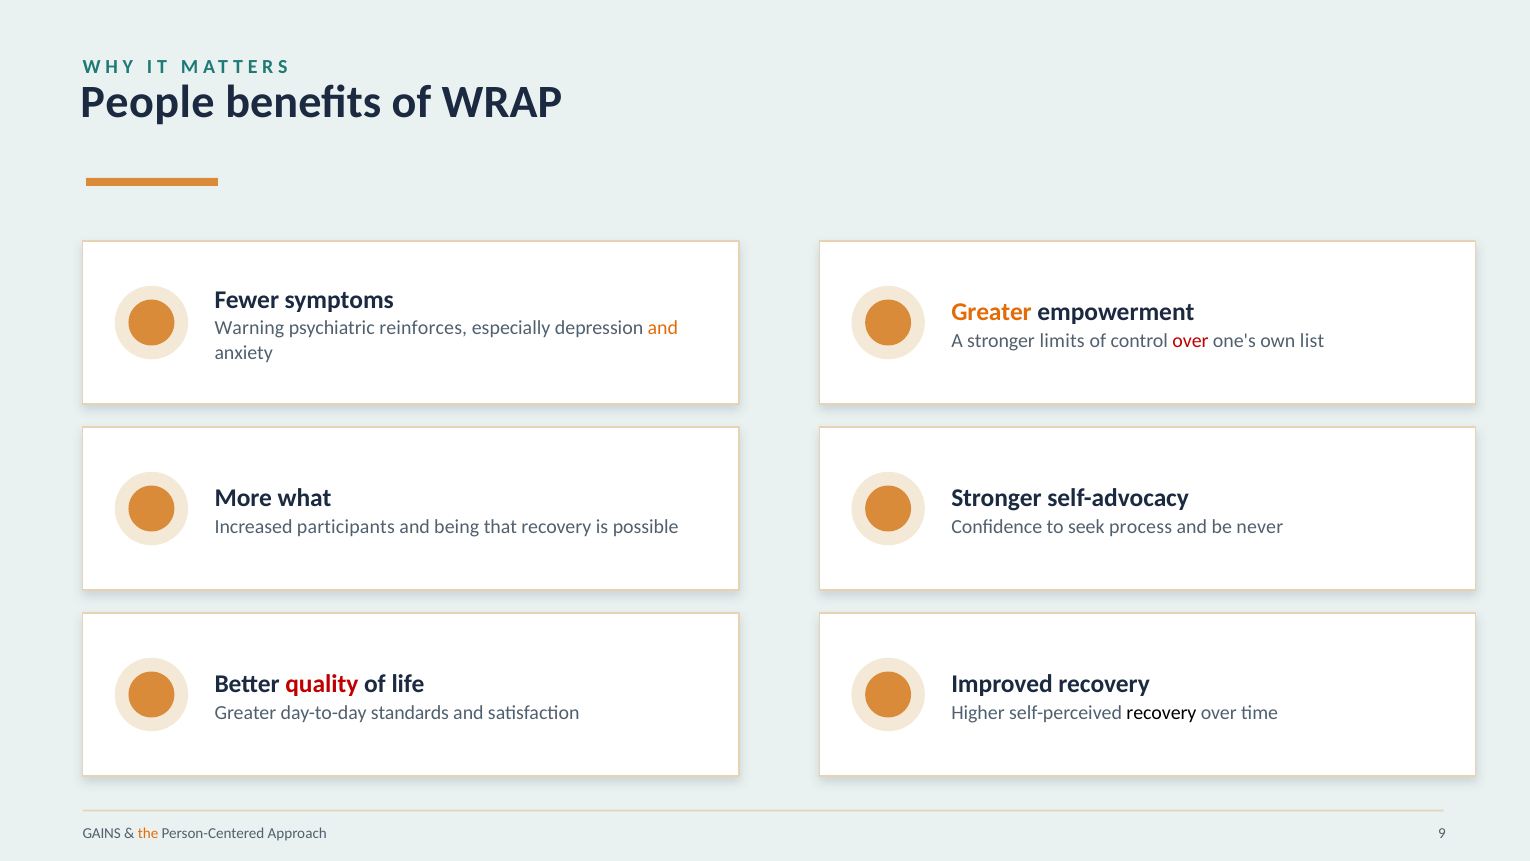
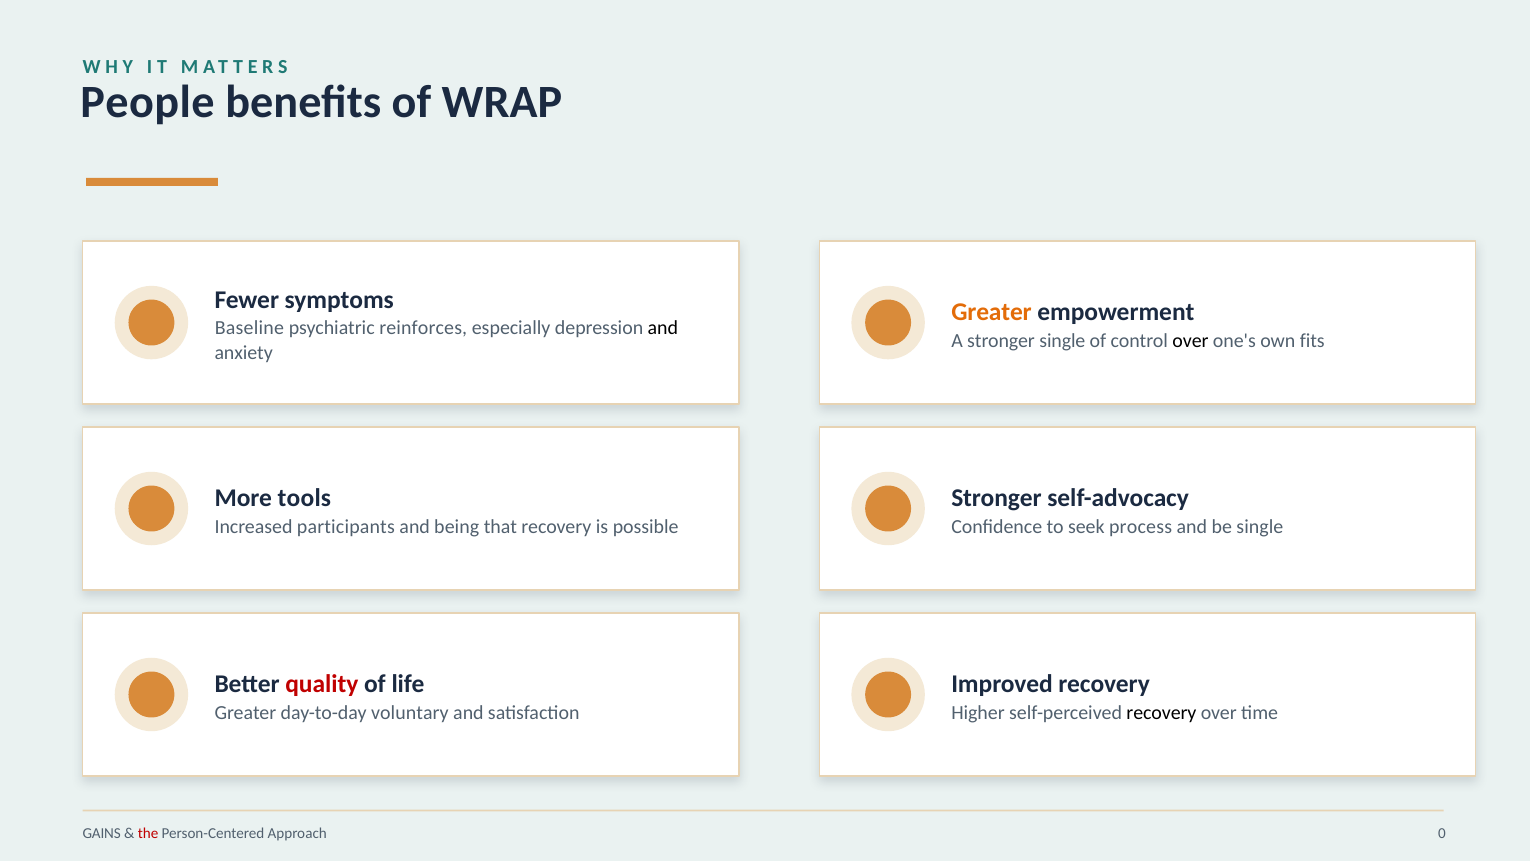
Warning: Warning -> Baseline (249, 328)
and colour: orange -> black (663, 328)
stronger limits: limits -> single (1062, 340)
over colour: red -> black (1191, 340)
list: list -> fits (1312, 340)
what: what -> tools (304, 498)
be never: never -> single (1260, 526)
standards: standards -> voluntary (410, 712)
the colour: orange -> red (148, 833)
9: 9 -> 0 (1442, 833)
